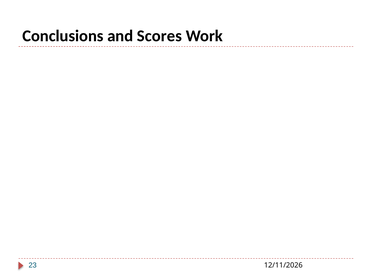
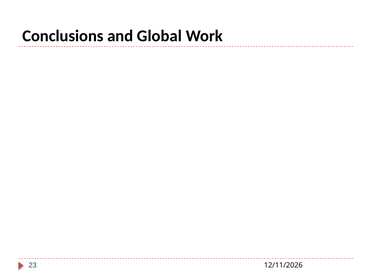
Scores: Scores -> Global (159, 36)
